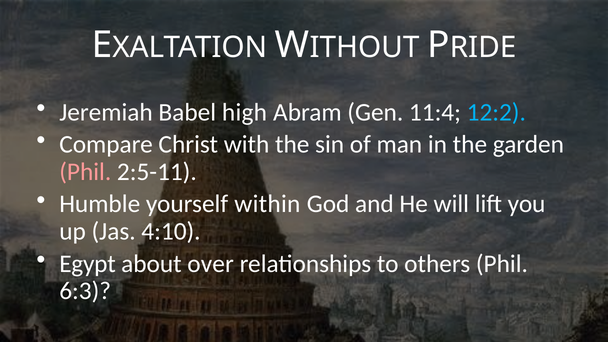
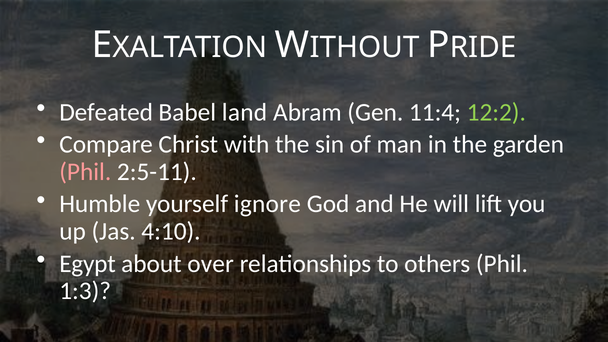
Jeremiah: Jeremiah -> Defeated (106, 112)
high: high -> land (244, 112)
12:2 colour: light blue -> light green (496, 112)
within: within -> ignore (267, 204)
6:3: 6:3 -> 1:3 (85, 291)
